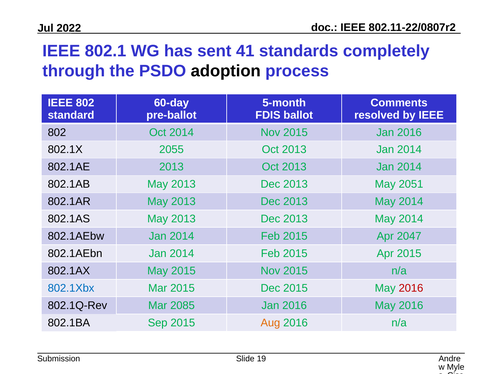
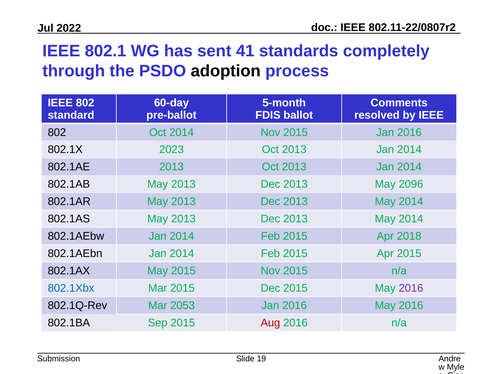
2055: 2055 -> 2023 (171, 149)
2051: 2051 -> 2096 (411, 184)
2047: 2047 -> 2018 (409, 236)
2016 colour: red -> purple (411, 288)
2085: 2085 -> 2053 (183, 305)
Aug colour: orange -> red (270, 322)
